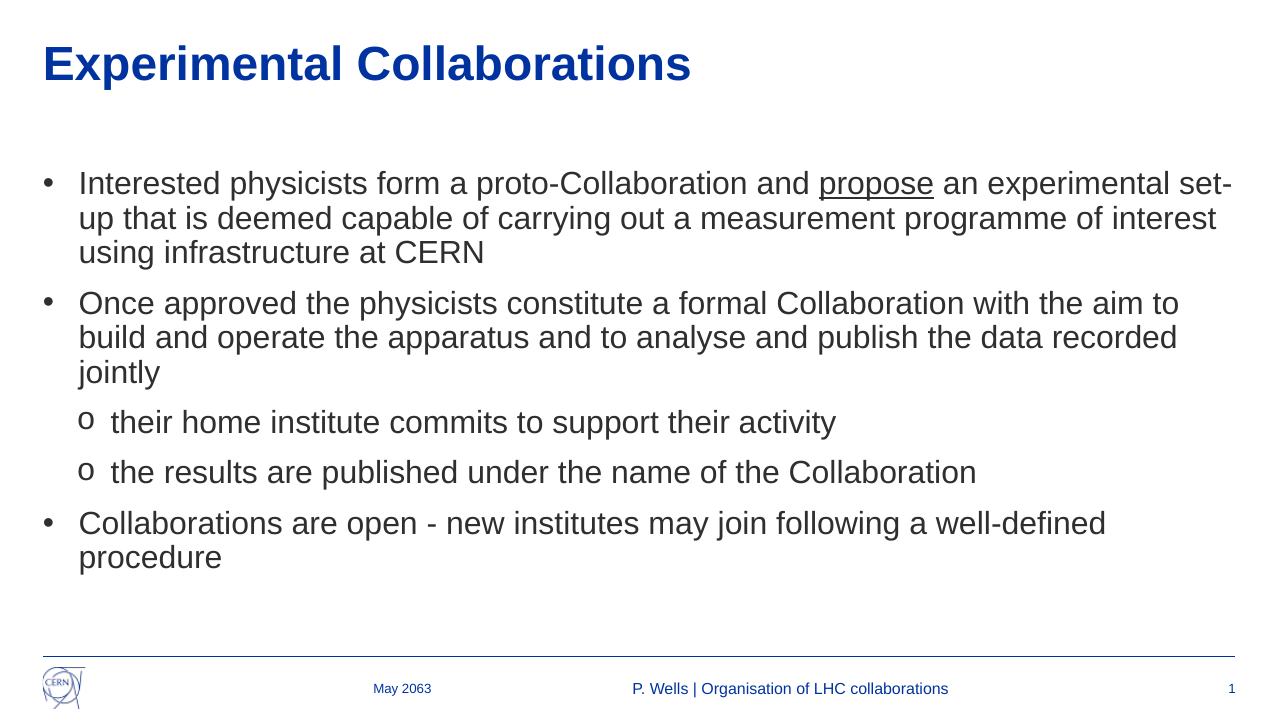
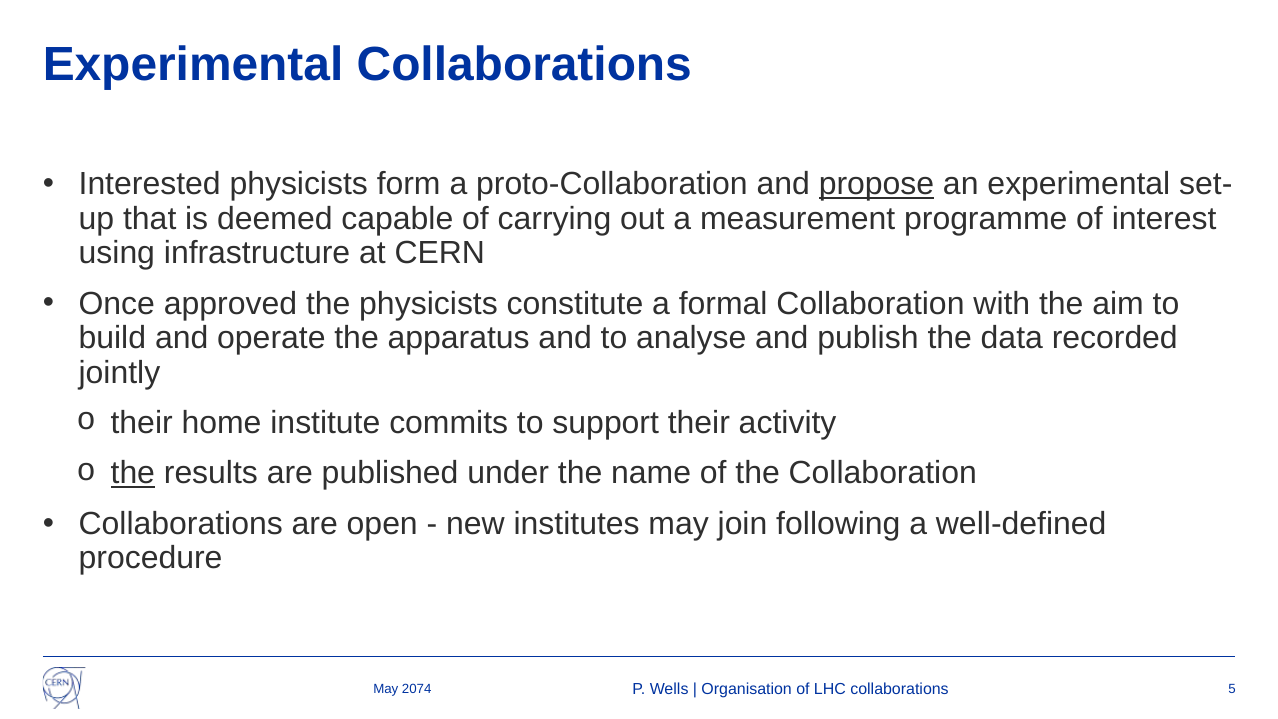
the underline: none -> present (133, 473)
1: 1 -> 5 (1232, 689)
2063: 2063 -> 2074 (417, 689)
